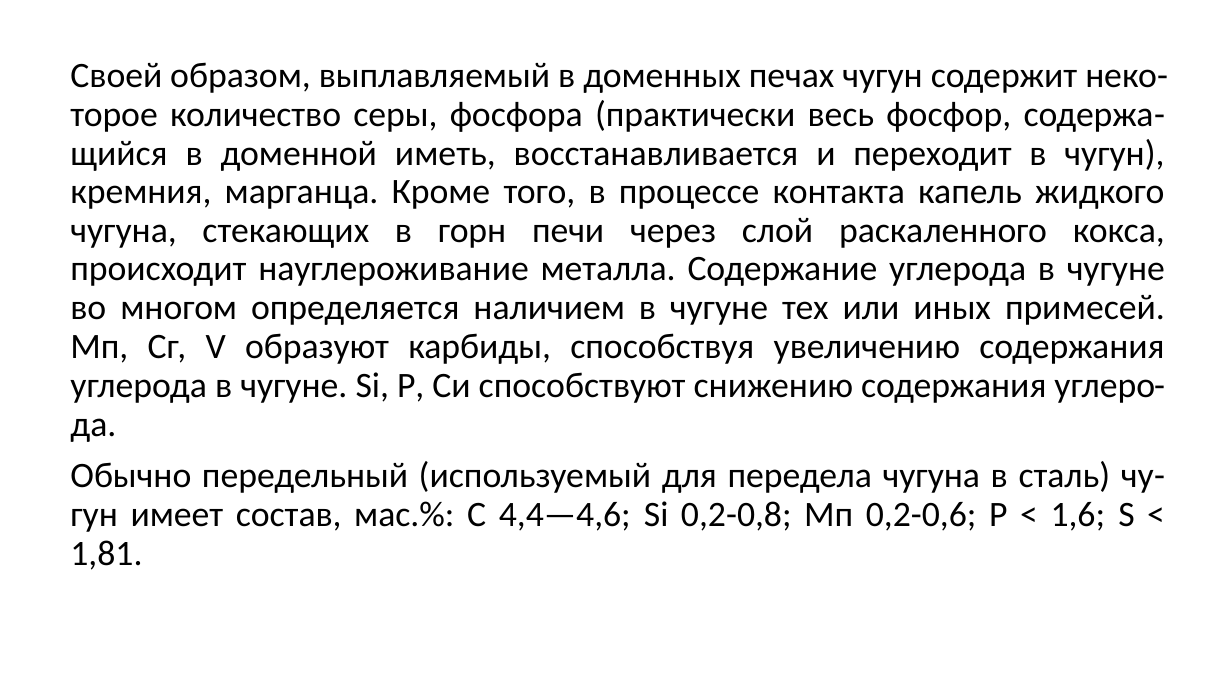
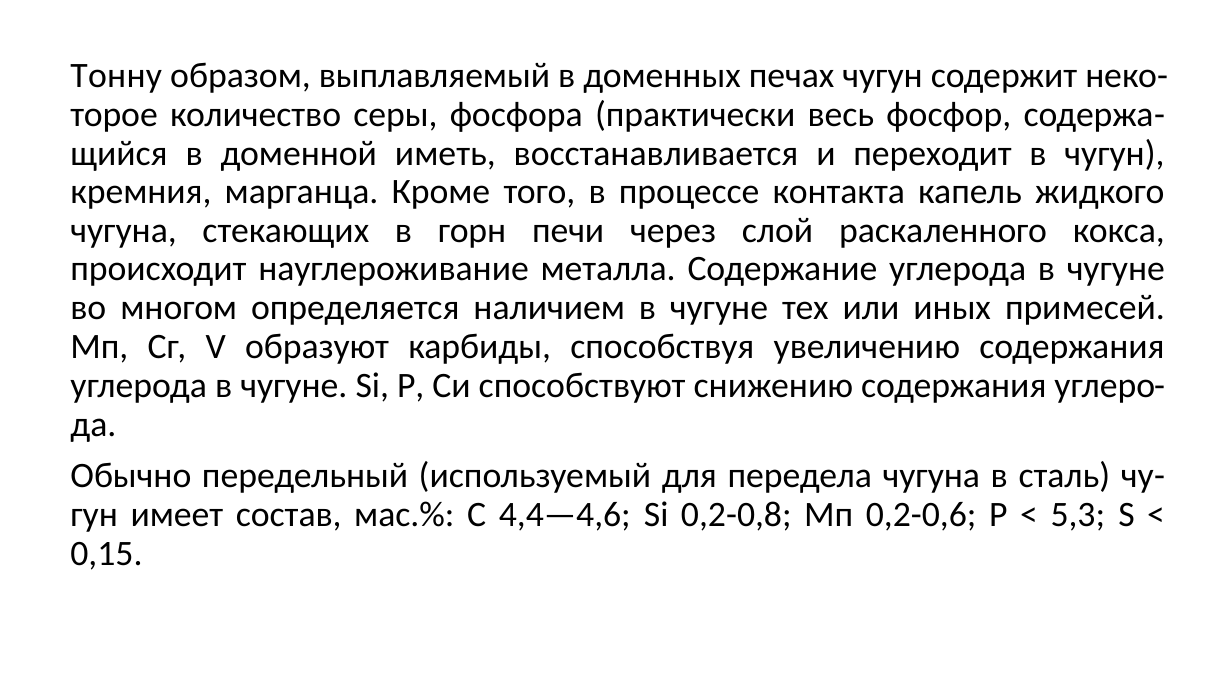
Своей: Своей -> Тонну (116, 75)
1,6: 1,6 -> 5,3 (1078, 515)
1,81: 1,81 -> 0,15 (106, 553)
